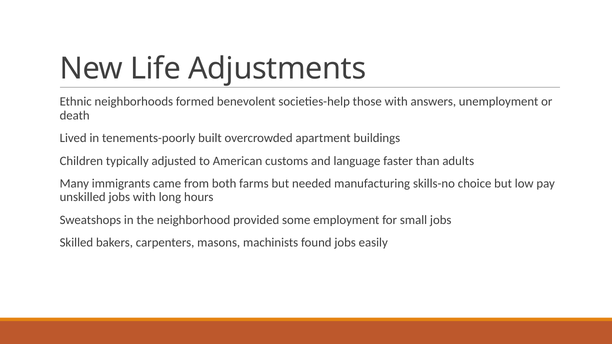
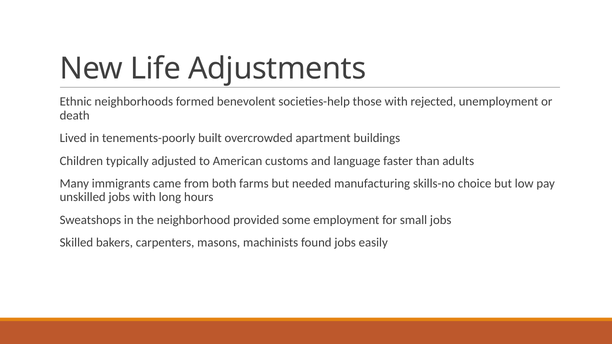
answers: answers -> rejected (433, 102)
